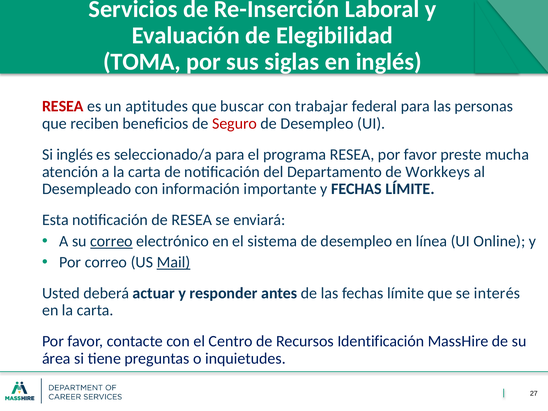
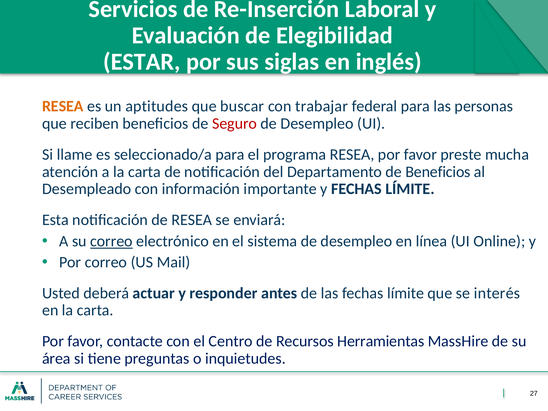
TOMA: TOMA -> ESTAR (142, 62)
RESEA colour: red -> orange (63, 106)
Si inglés: inglés -> llame (75, 154)
de Workkeys: Workkeys -> Beneficios (438, 172)
Mail underline: present -> none (173, 262)
Identificación: Identificación -> Herramientas (381, 341)
